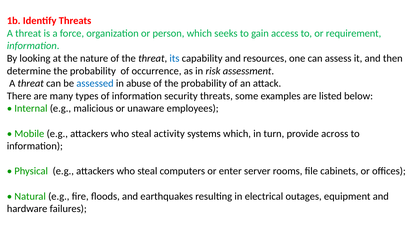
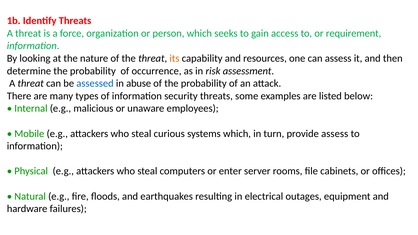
its colour: blue -> orange (174, 58)
activity: activity -> curious (169, 134)
provide across: across -> assess (335, 134)
